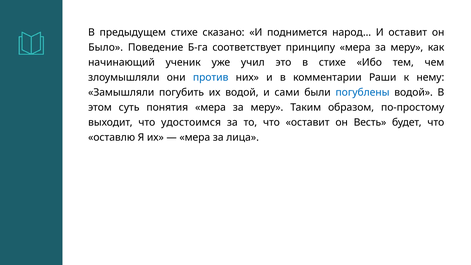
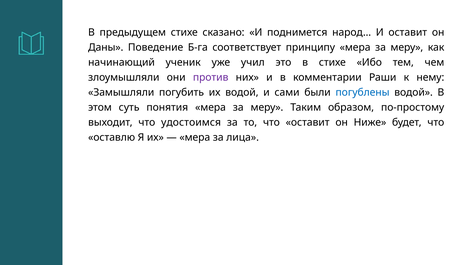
Было: Было -> Даны (106, 47)
против colour: blue -> purple (211, 77)
Весть: Весть -> Ниже (370, 122)
